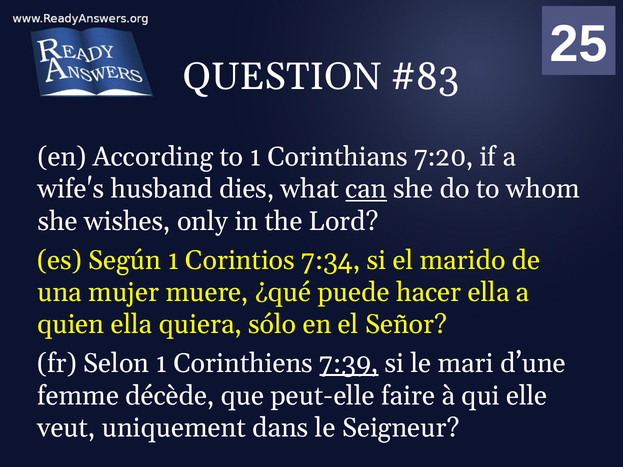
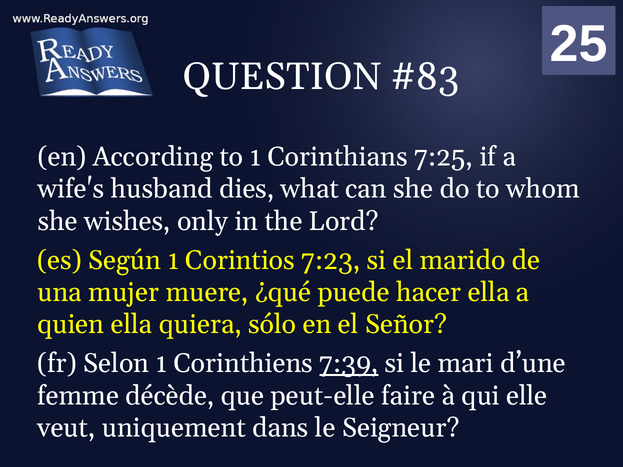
7:20: 7:20 -> 7:25 (444, 157)
can underline: present -> none (366, 189)
7:34: 7:34 -> 7:23 (331, 260)
